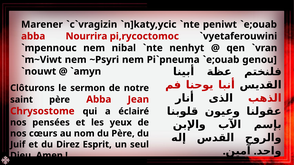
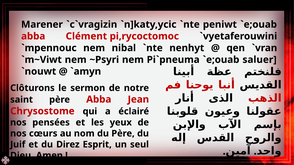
Nourrira: Nourrira -> Clément (86, 36)
genou: genou -> saluer (260, 60)
